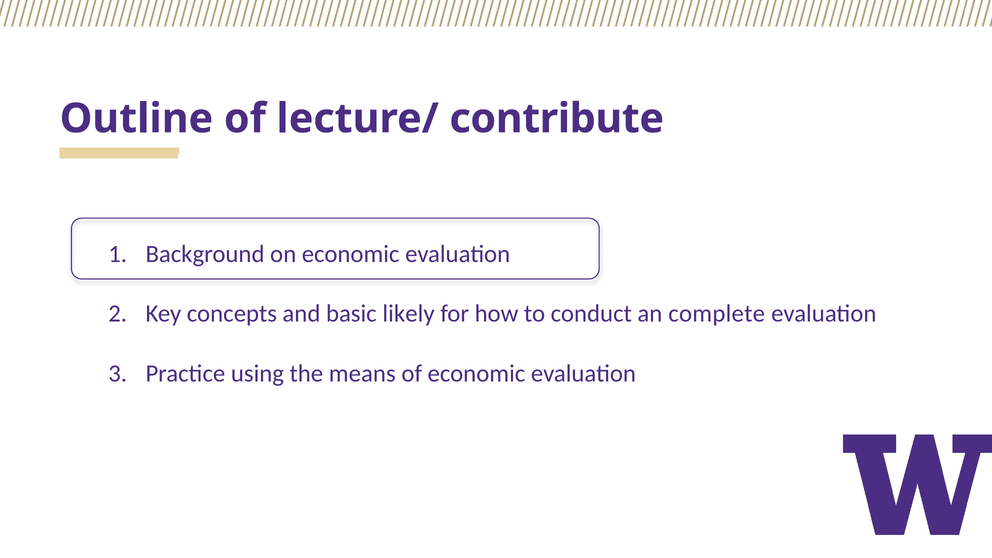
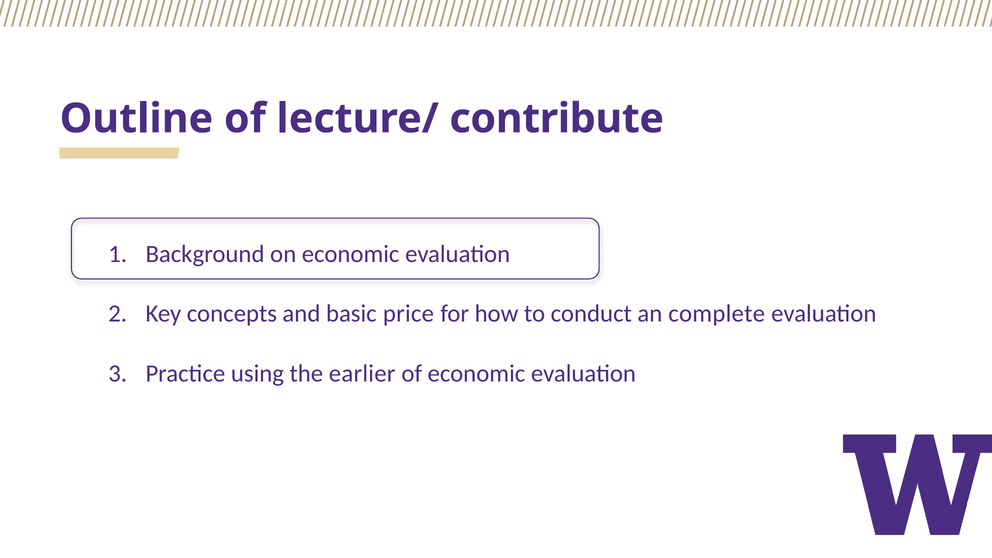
likely: likely -> price (408, 314)
means: means -> earlier (362, 373)
